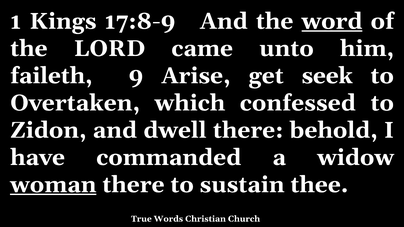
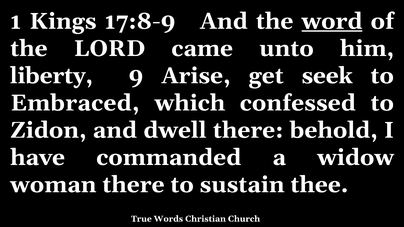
faileth: faileth -> liberty (51, 76)
Overtaken: Overtaken -> Embraced (75, 103)
woman underline: present -> none (53, 185)
